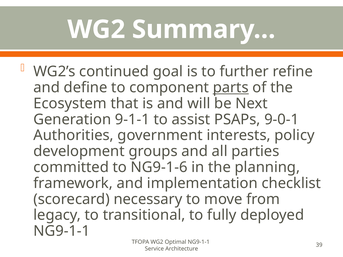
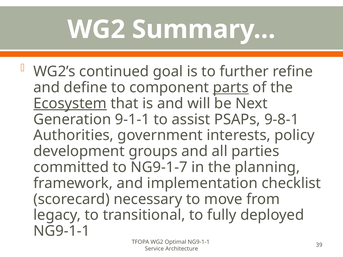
Ecosystem underline: none -> present (70, 104)
9-0-1: 9-0-1 -> 9-8-1 (282, 120)
NG9-1-6: NG9-1-6 -> NG9-1-7 (159, 167)
